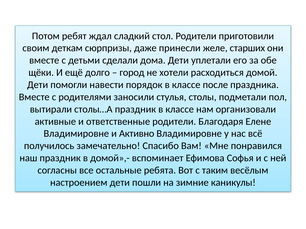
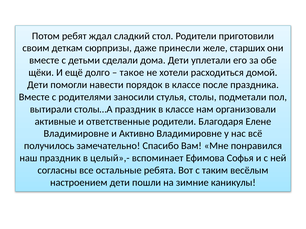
город: город -> такое (132, 73)
домой»,-: домой»,- -> целый»,- (110, 158)
